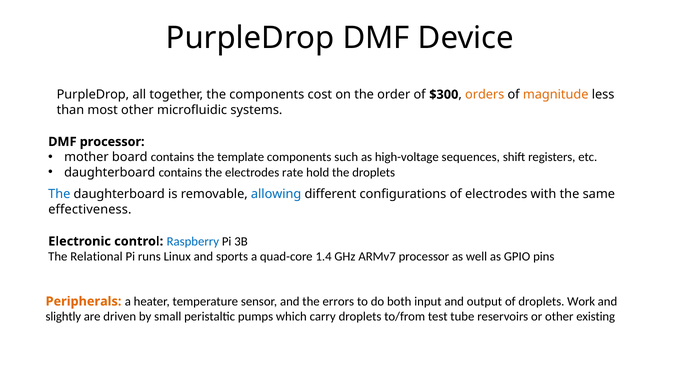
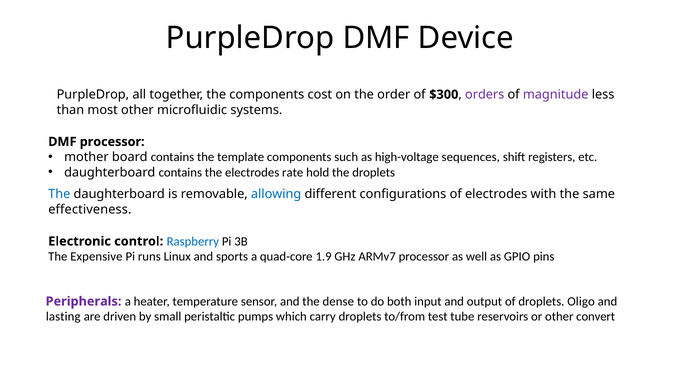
orders colour: orange -> purple (485, 95)
magnitude colour: orange -> purple (556, 95)
Relational: Relational -> Expensive (96, 257)
1.4: 1.4 -> 1.9 (324, 257)
Peripherals colour: orange -> purple (84, 302)
errors: errors -> dense (338, 302)
Work: Work -> Oligo (581, 302)
slightly: slightly -> lasting (63, 317)
existing: existing -> convert (596, 317)
